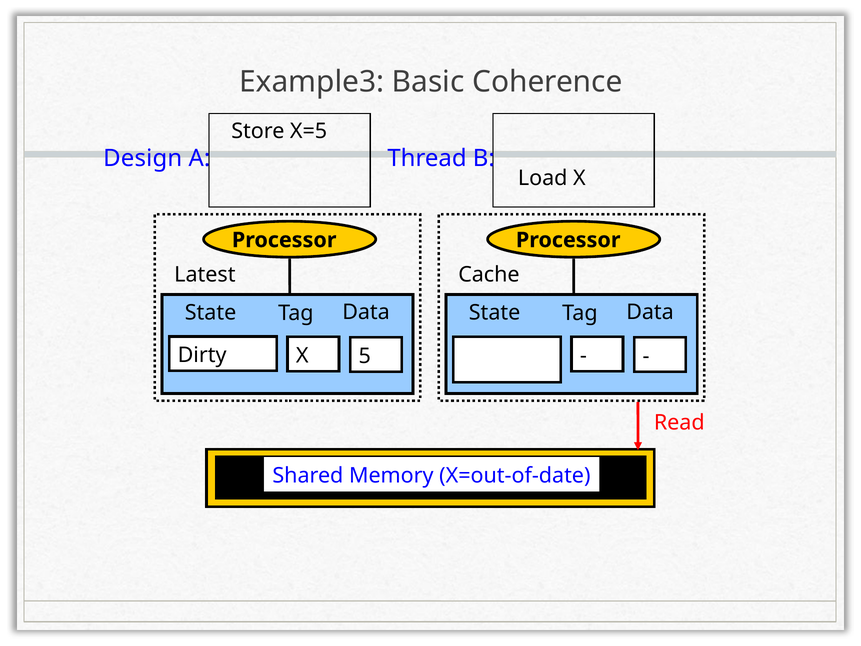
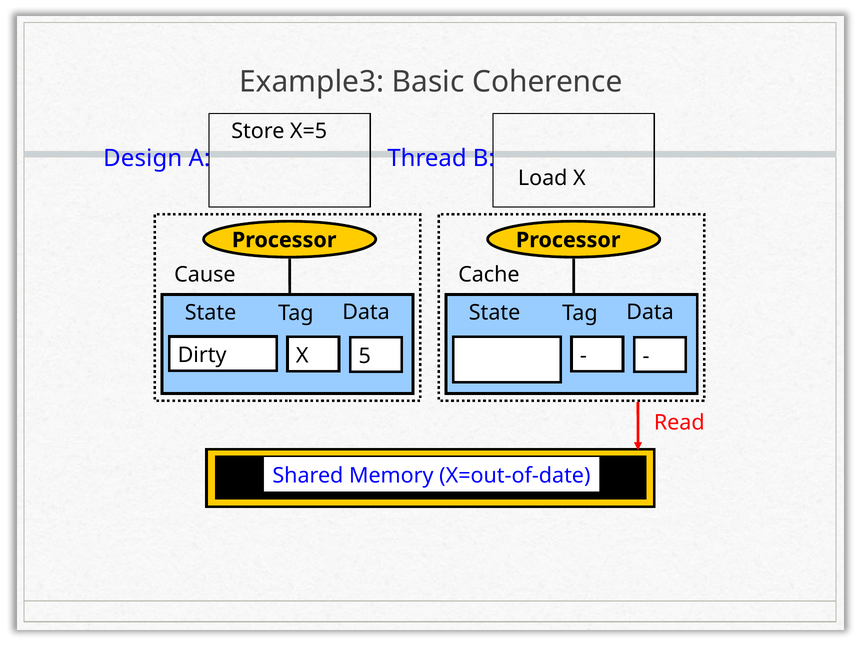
Latest: Latest -> Cause (205, 275)
